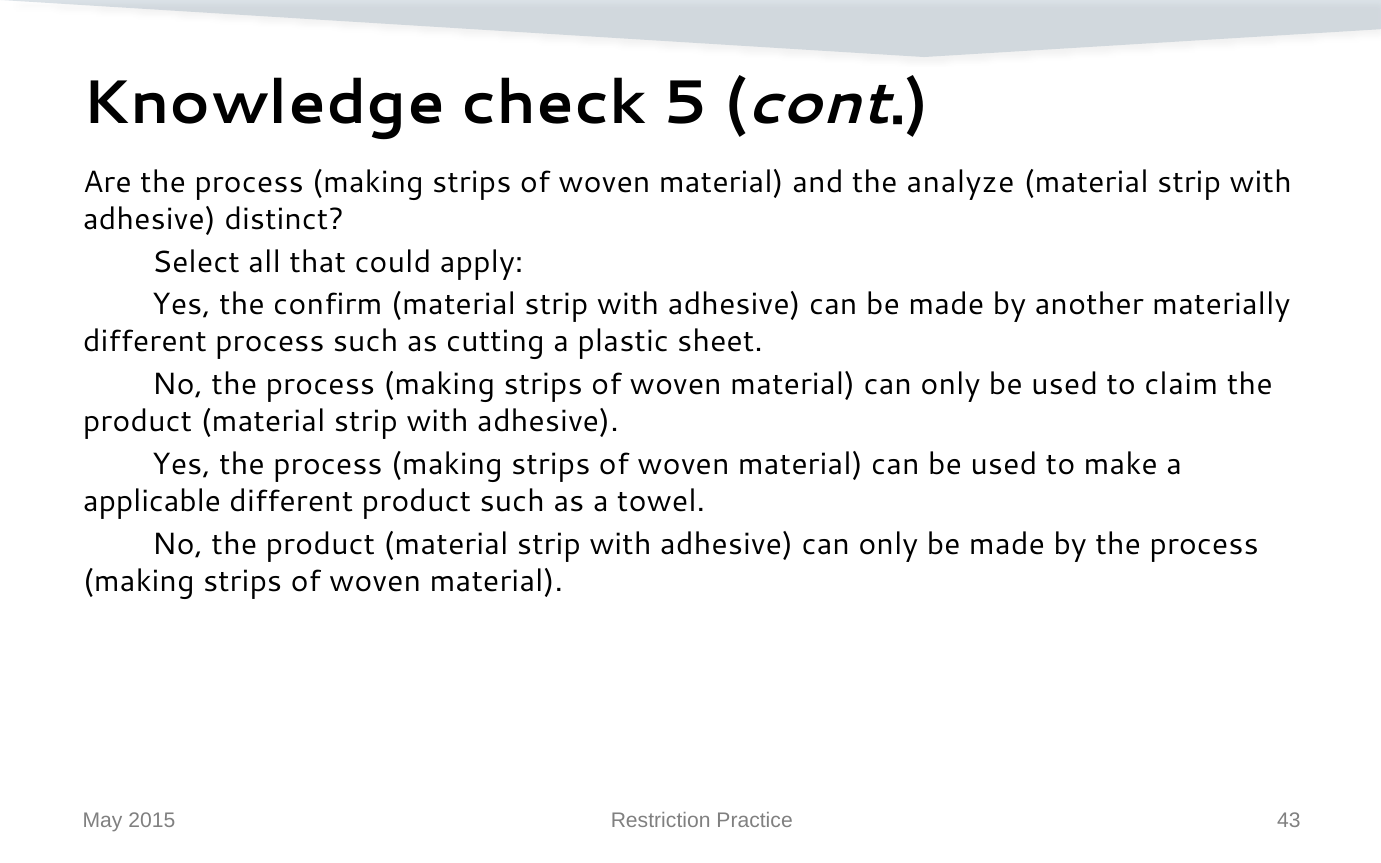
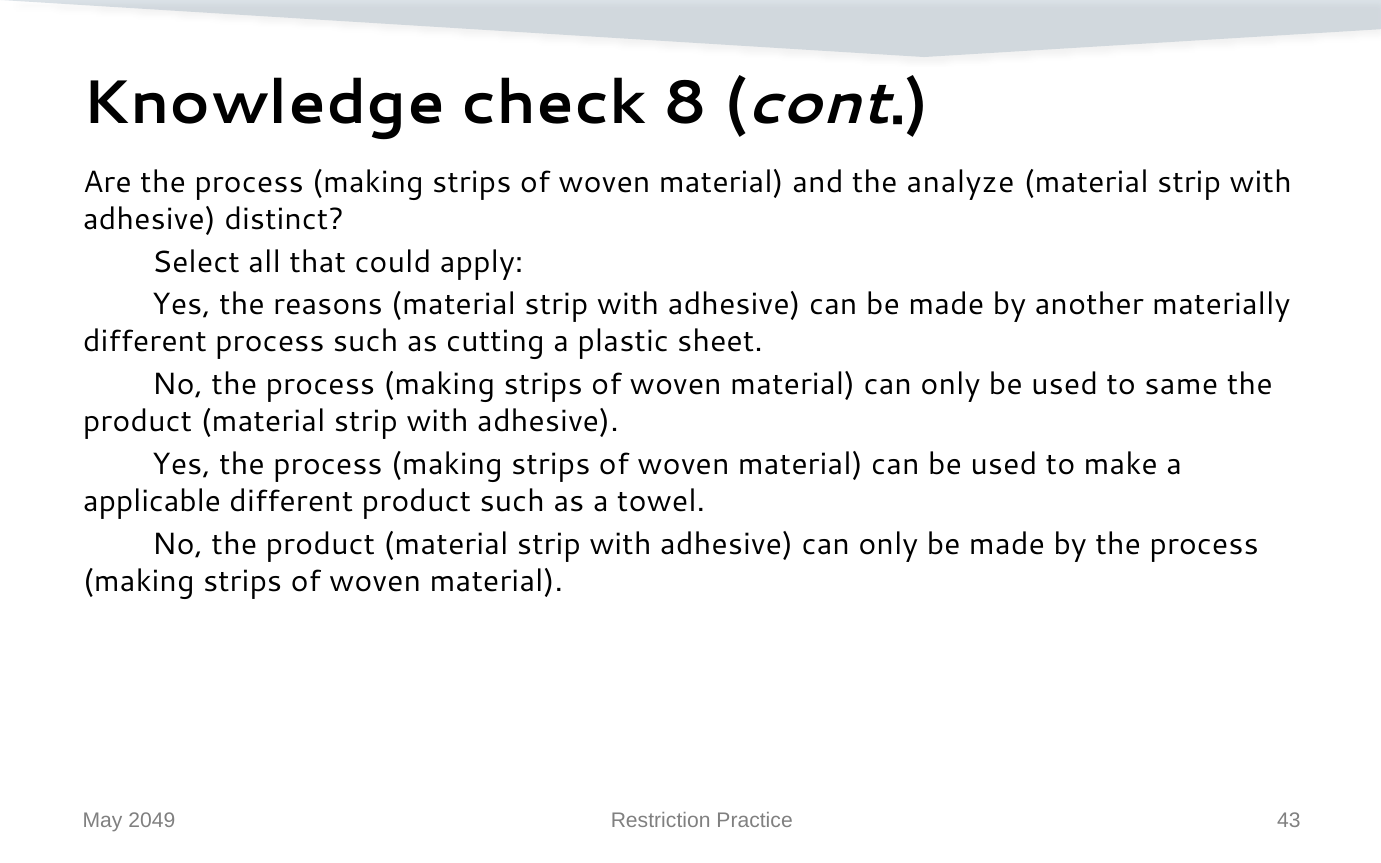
5: 5 -> 8 (686, 103)
confirm: confirm -> reasons (328, 305)
claim: claim -> same (1181, 385)
2015: 2015 -> 2049 (152, 821)
